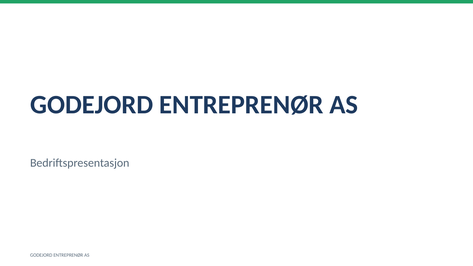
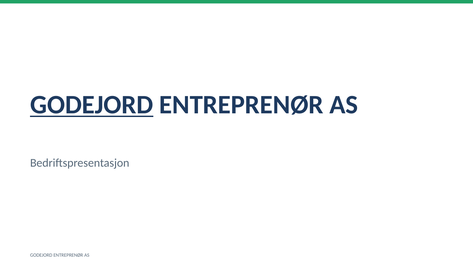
GODEJORD underline: none -> present (92, 105)
